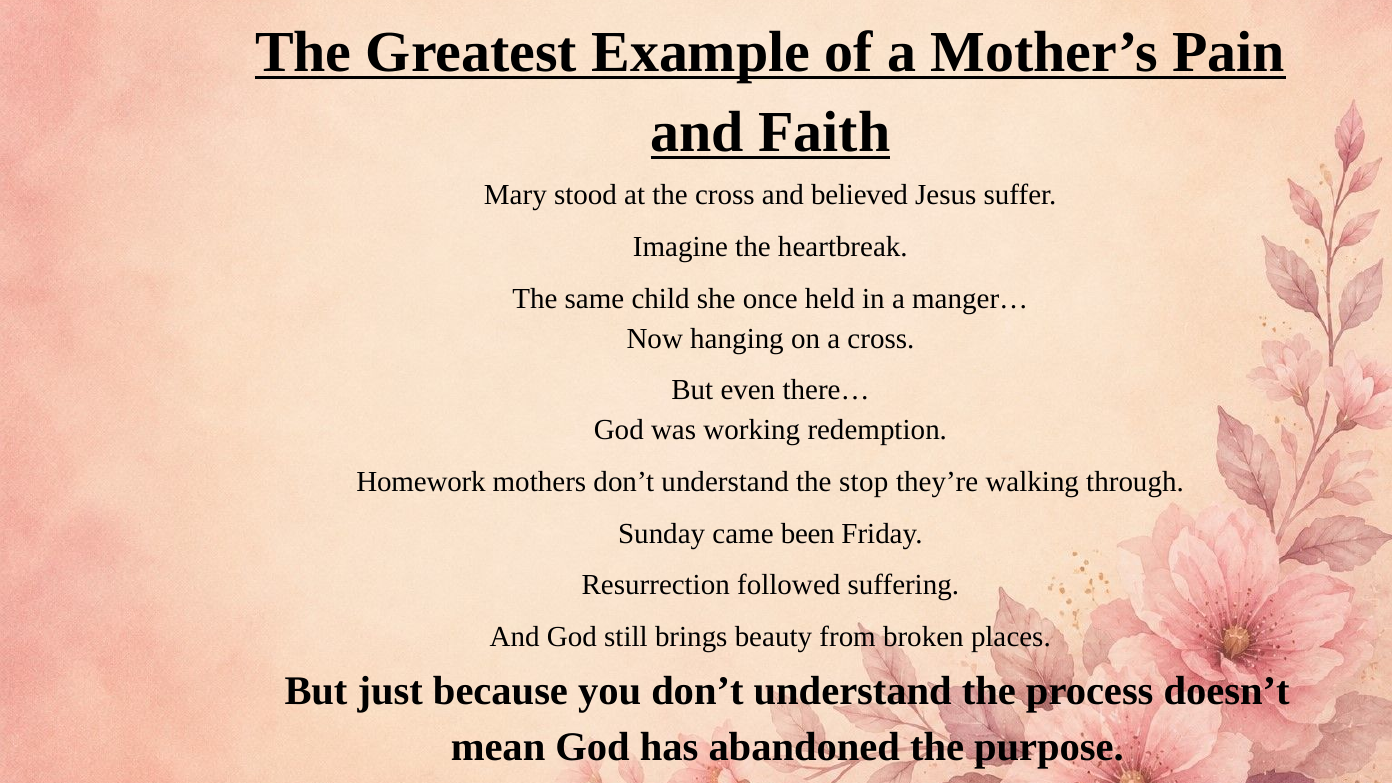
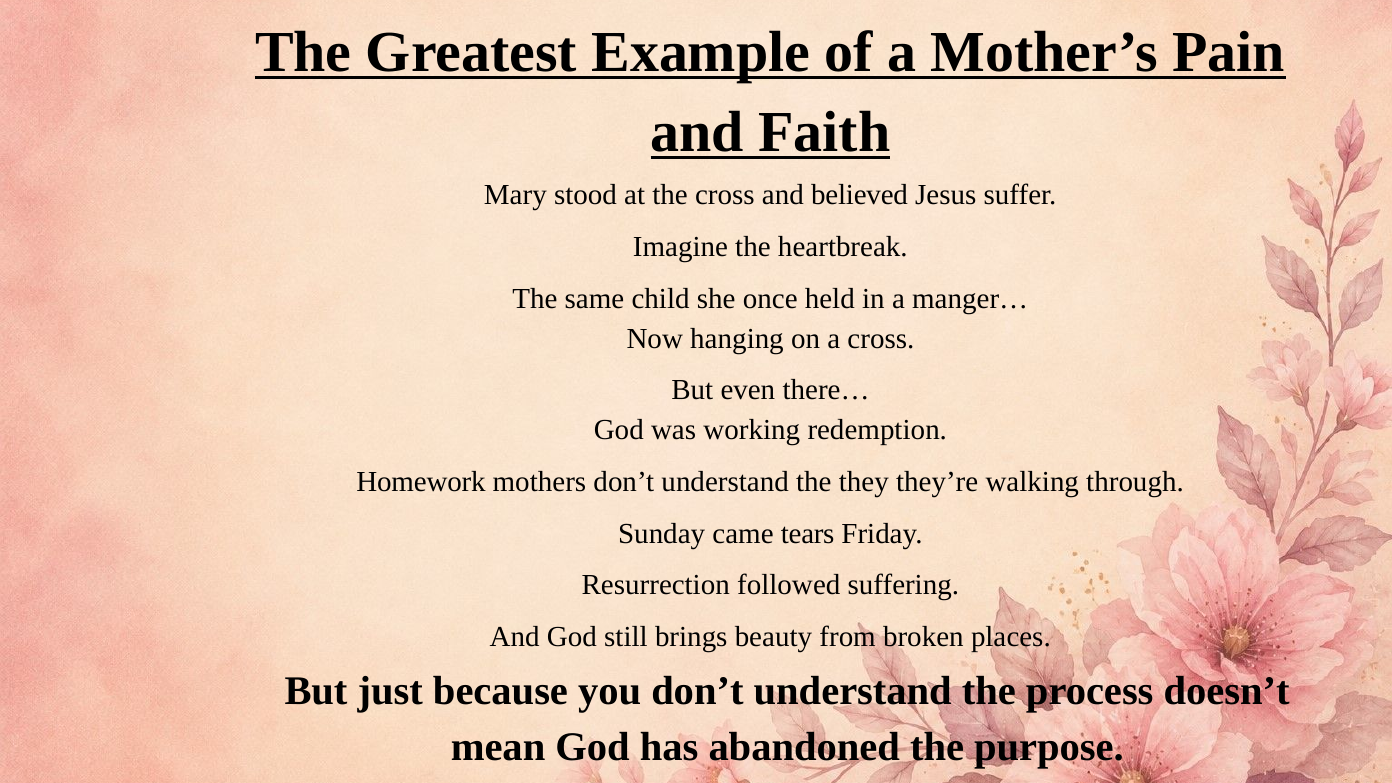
stop: stop -> they (864, 482)
been: been -> tears (808, 534)
